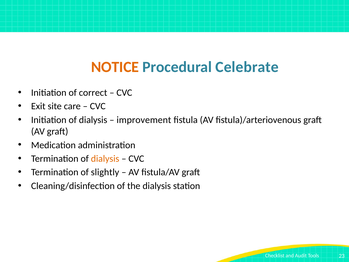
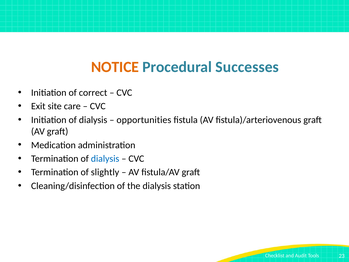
Celebrate: Celebrate -> Successes (247, 67)
improvement: improvement -> opportunities (144, 120)
dialysis colour: orange -> blue (105, 159)
